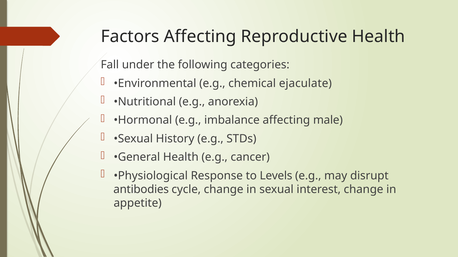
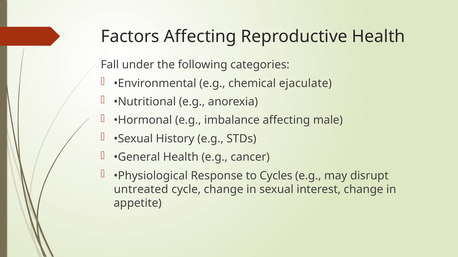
Levels: Levels -> Cycles (276, 176)
antibodies: antibodies -> untreated (141, 190)
